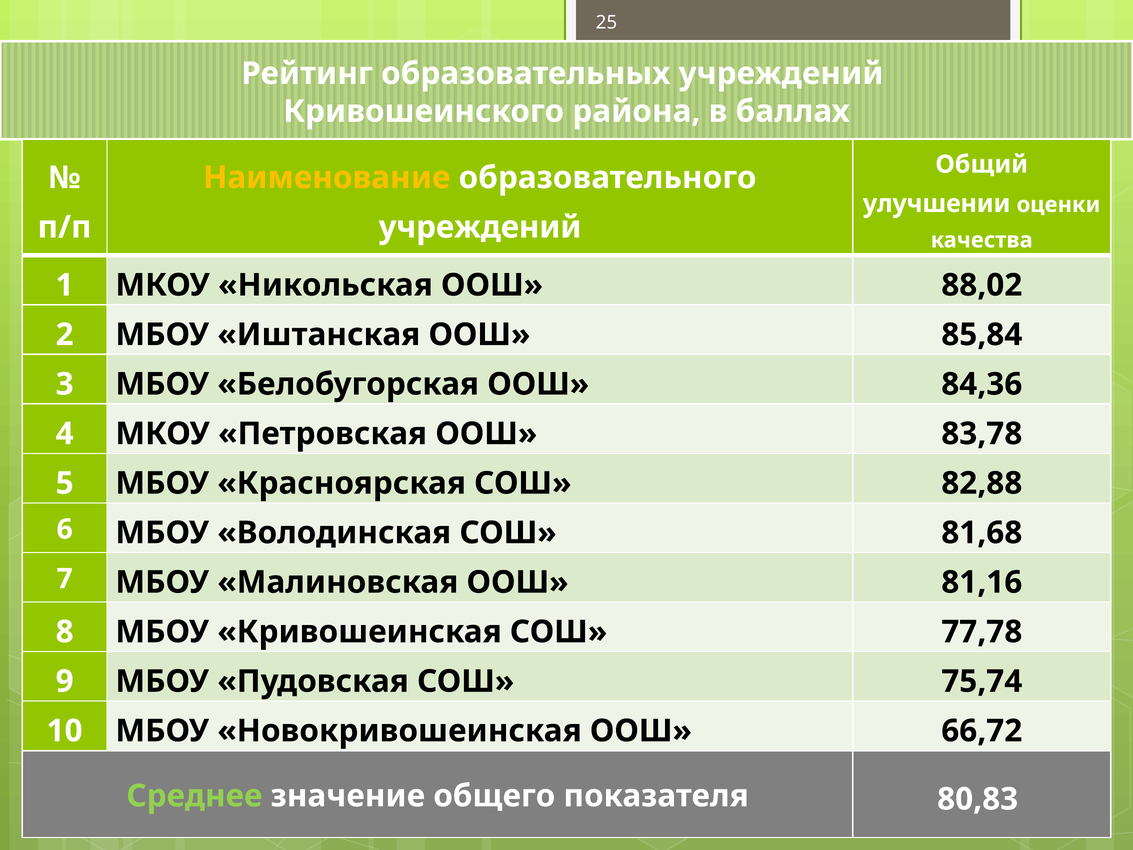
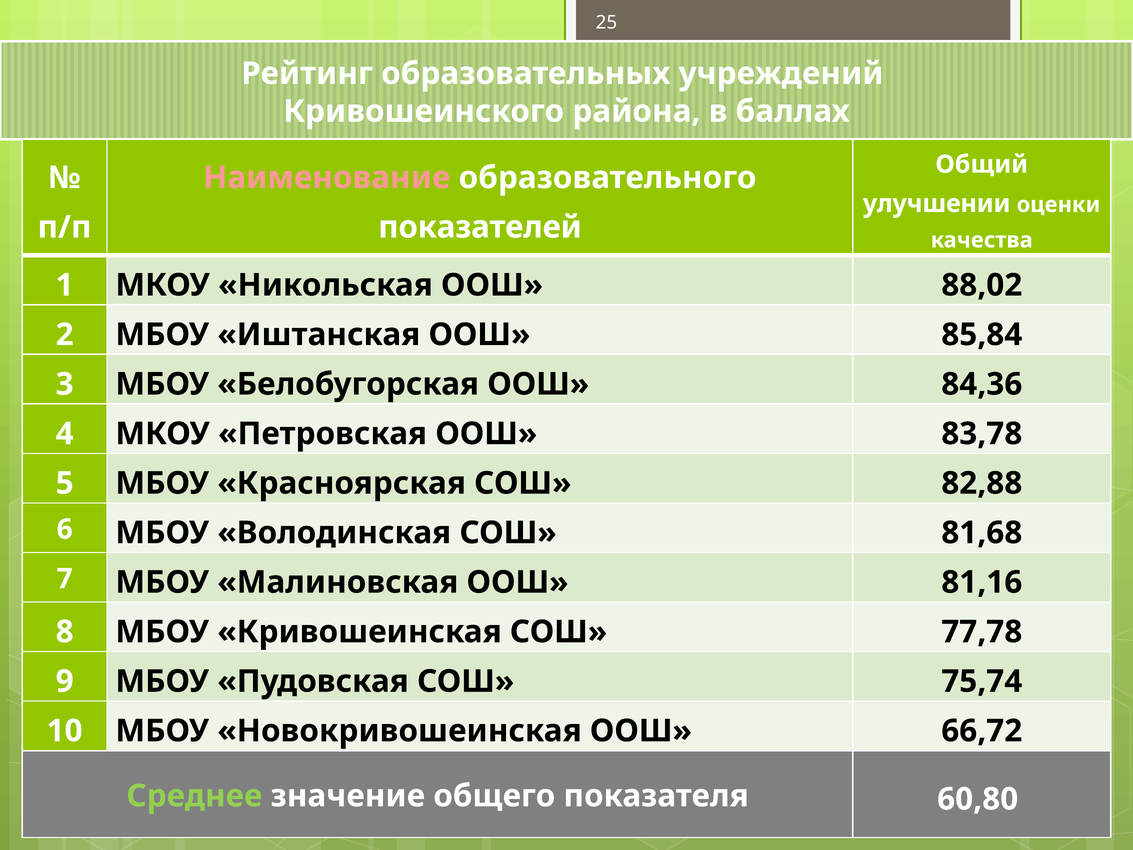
Наименование colour: yellow -> pink (327, 178)
учреждений: учреждений -> показателей (480, 227)
80,83: 80,83 -> 60,80 (978, 799)
